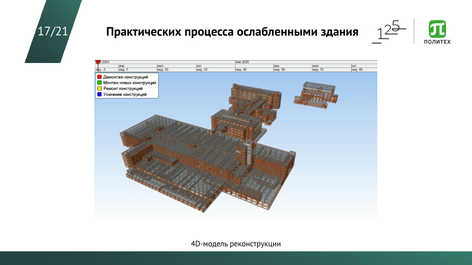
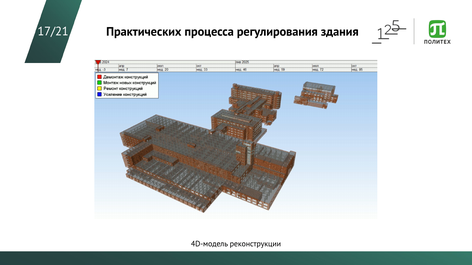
ослабленными: ослабленными -> регулирования (277, 32)
